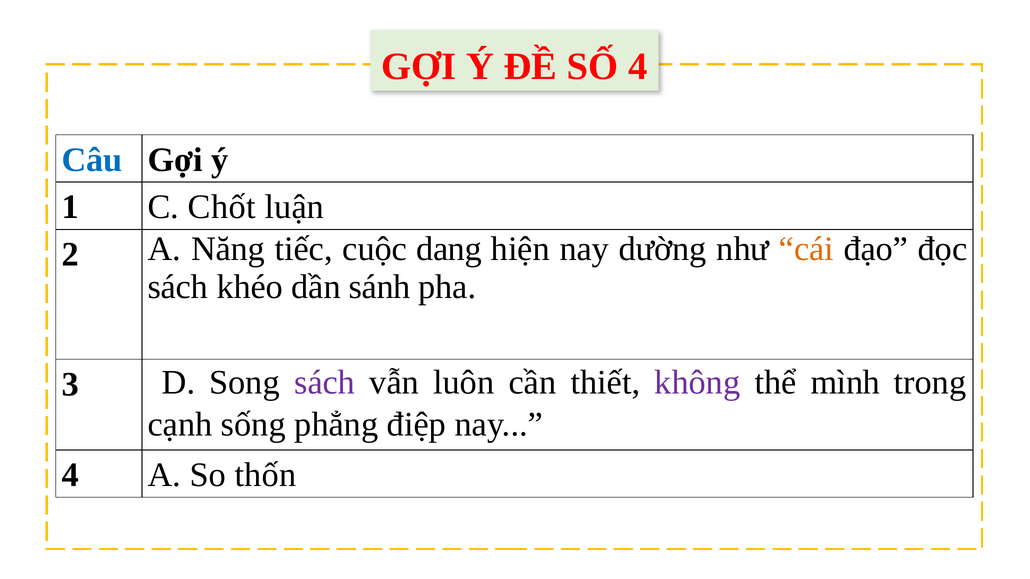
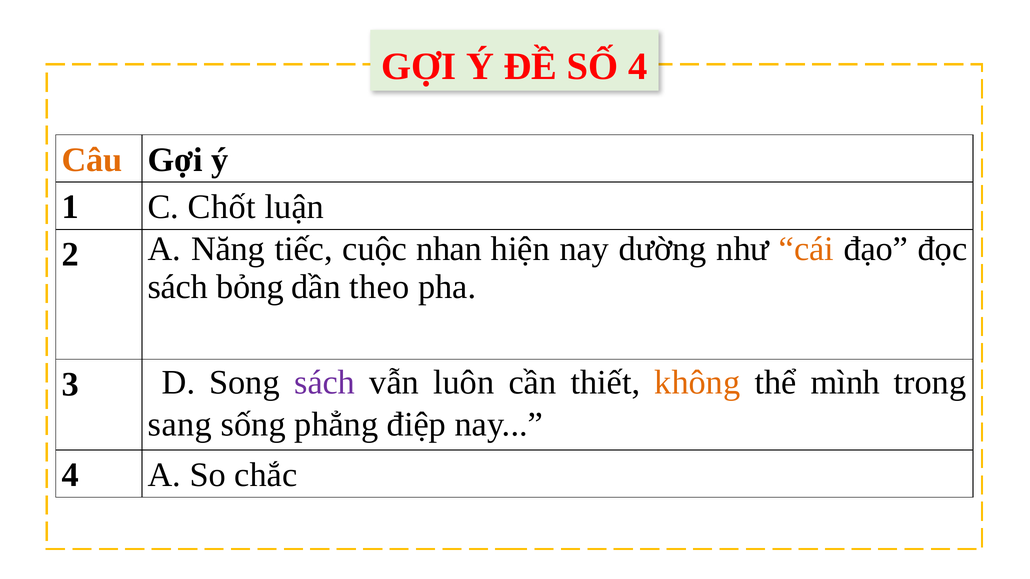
Câu colour: blue -> orange (92, 160)
dang: dang -> nhan (449, 249)
khéo: khéo -> bỏng (250, 287)
sánh: sánh -> theo (379, 287)
không colour: purple -> orange (697, 383)
cạnh: cạnh -> sang (180, 425)
thốn: thốn -> chắc (266, 475)
